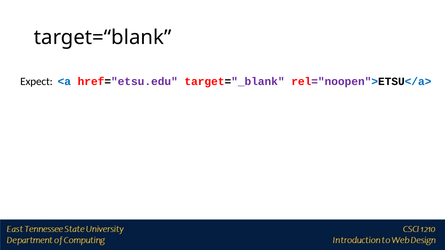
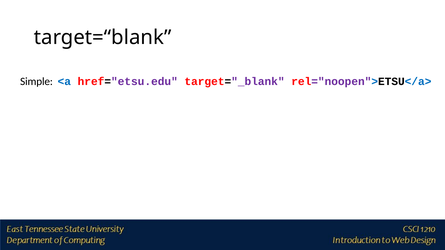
Expect: Expect -> Simple (36, 81)
